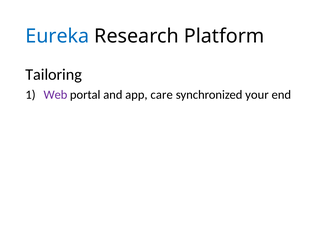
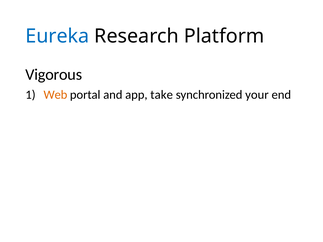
Tailoring: Tailoring -> Vigorous (54, 75)
Web colour: purple -> orange (55, 95)
care: care -> take (162, 95)
